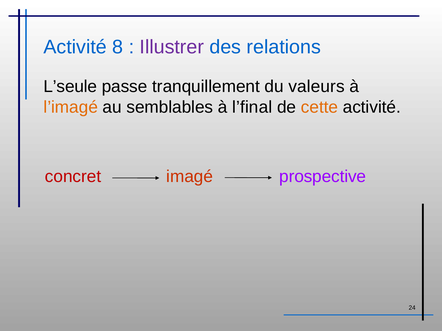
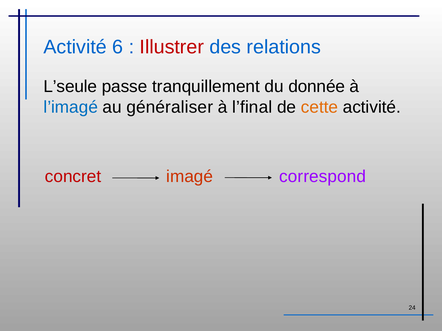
8: 8 -> 6 (118, 47)
Illustrer colour: purple -> red (172, 47)
valeurs: valeurs -> donnée (317, 87)
l’imagé colour: orange -> blue (71, 107)
semblables: semblables -> généraliser (170, 107)
prospective: prospective -> correspond (323, 177)
